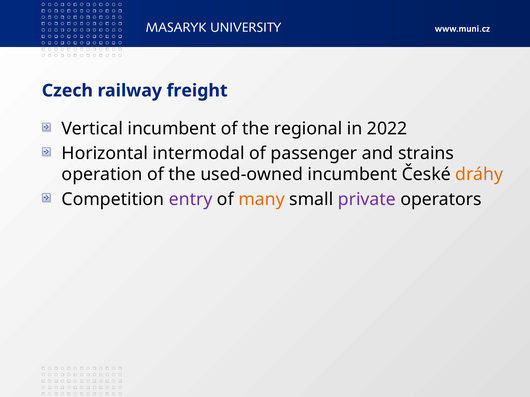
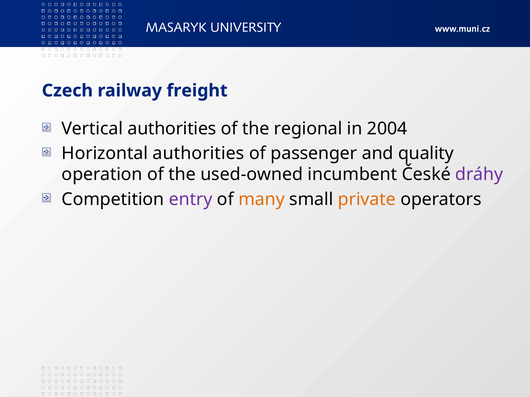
Vertical incumbent: incumbent -> authorities (172, 129)
2022: 2022 -> 2004 (387, 129)
Horizontal intermodal: intermodal -> authorities (199, 154)
strains: strains -> quality (426, 154)
dráhy colour: orange -> purple (479, 175)
private colour: purple -> orange (367, 199)
